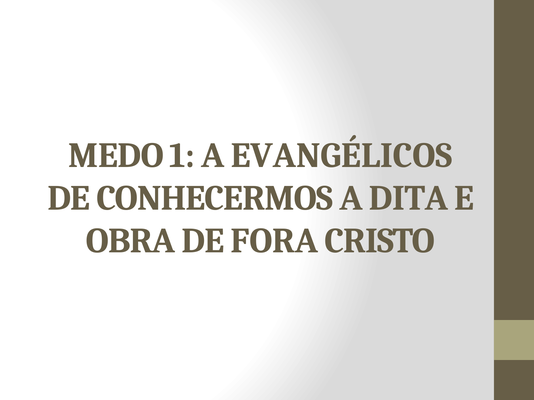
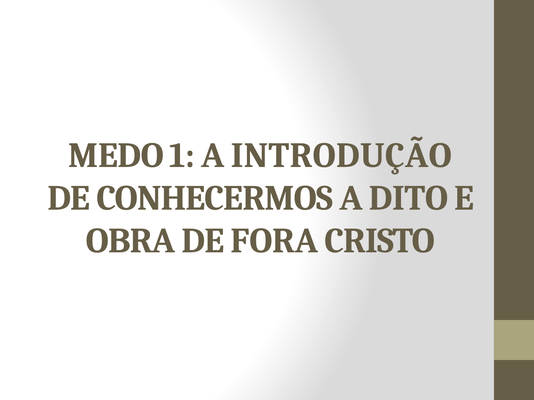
EVANGÉLICOS: EVANGÉLICOS -> INTRODUÇÃO (341, 156)
DITA: DITA -> DITO (409, 198)
